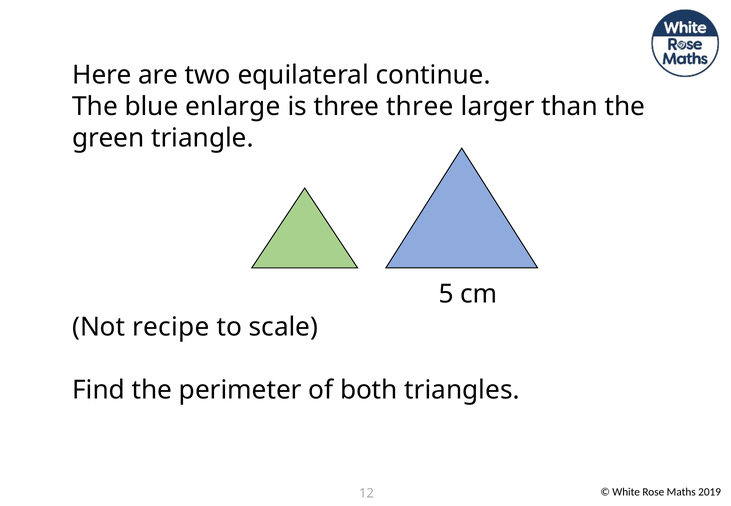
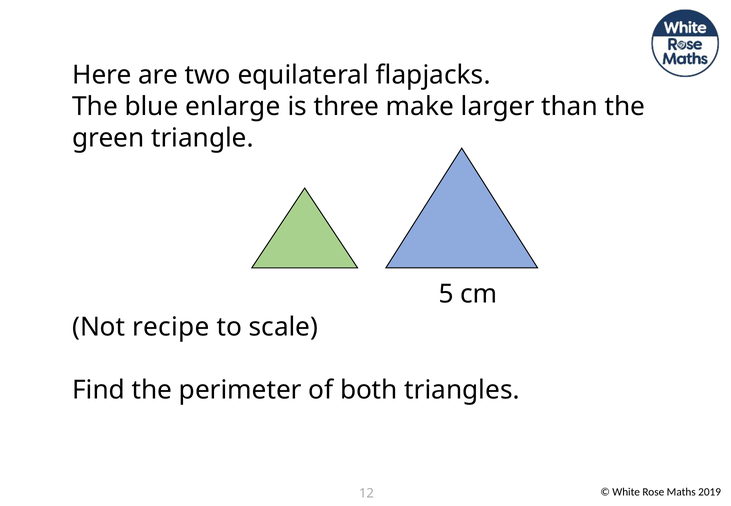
continue: continue -> flapjacks (433, 75)
three three: three -> make (420, 107)
